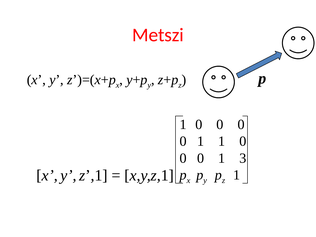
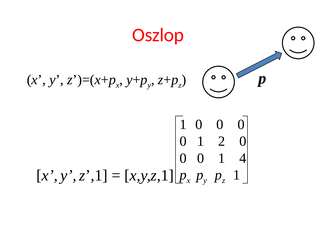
Metszi: Metszi -> Oszlop (158, 35)
1 1: 1 -> 2 (222, 141)
3: 3 -> 4 (243, 158)
